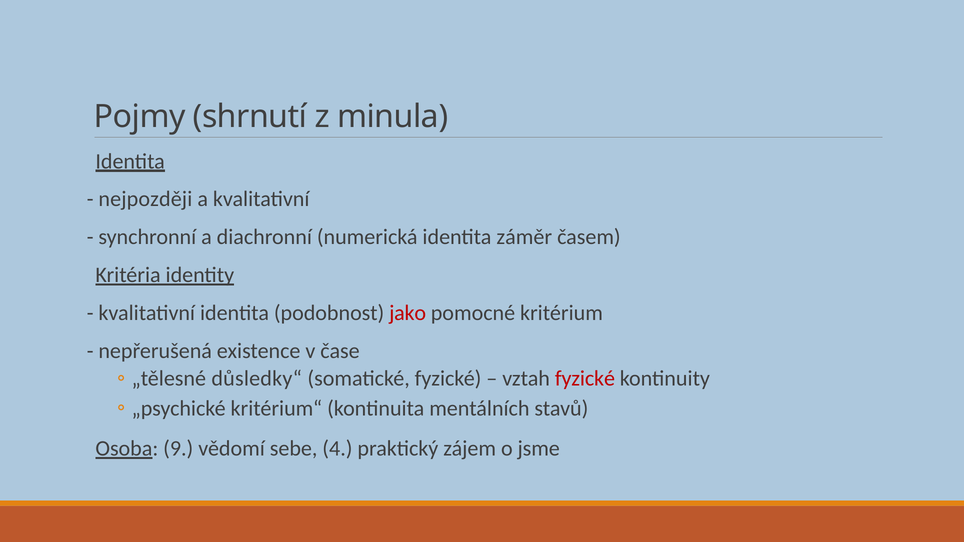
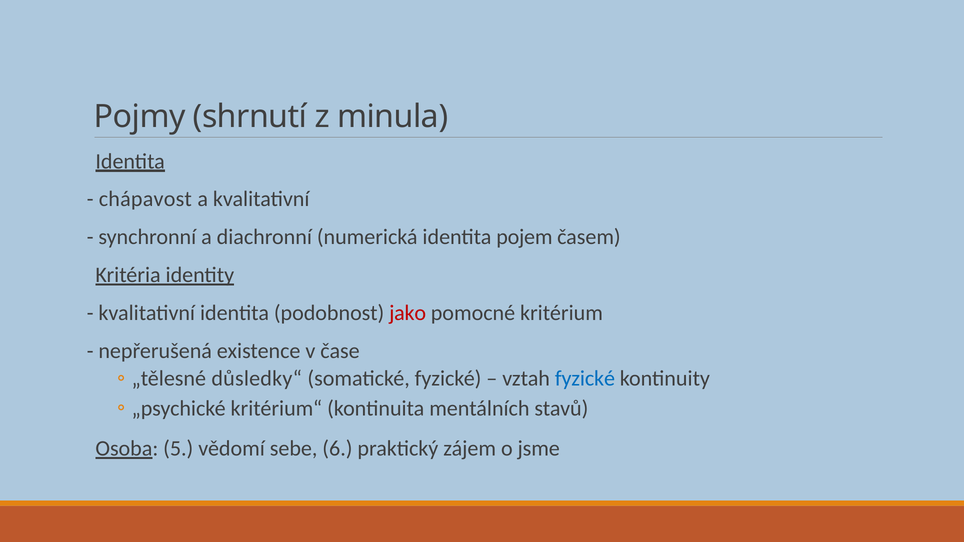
nejpozději: nejpozději -> chápavost (145, 199)
záměr: záměr -> pojem (524, 237)
fyzické colour: red -> blue (585, 379)
9: 9 -> 5 (178, 449)
4: 4 -> 6 (337, 449)
